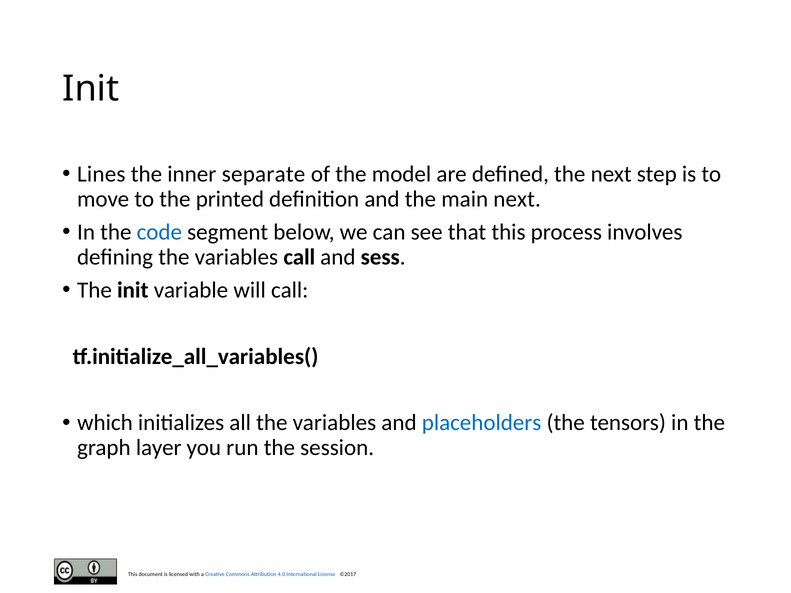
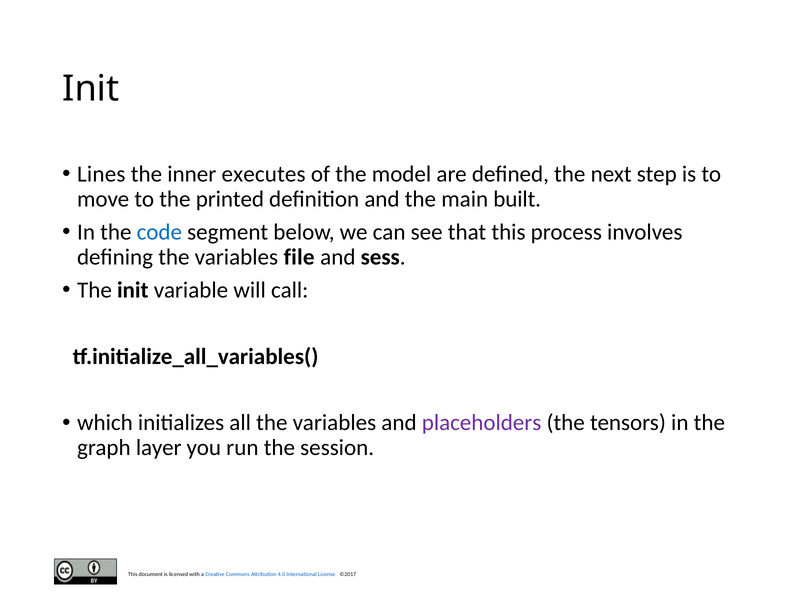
separate: separate -> executes (264, 174)
main next: next -> built (517, 199)
variables call: call -> file (299, 257)
placeholders colour: blue -> purple (482, 423)
